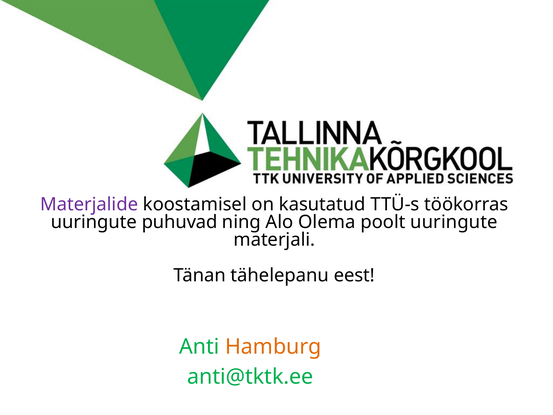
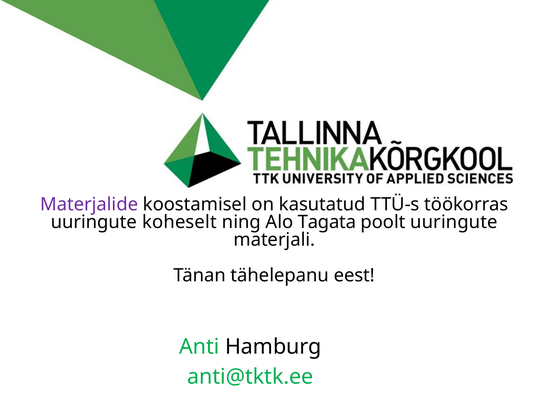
puhuvad: puhuvad -> koheselt (179, 222)
Olema: Olema -> Tagata (327, 222)
Hamburg colour: orange -> black (273, 346)
